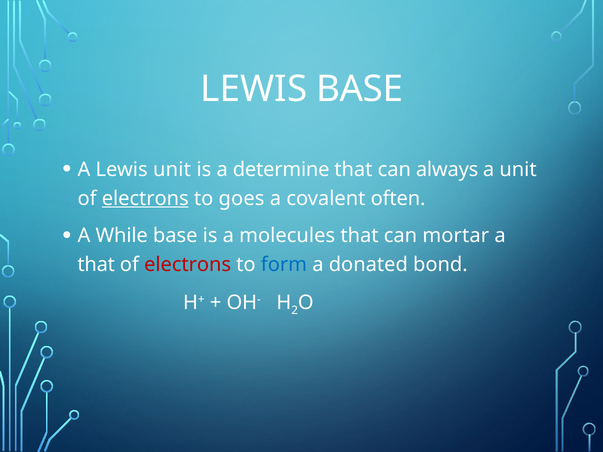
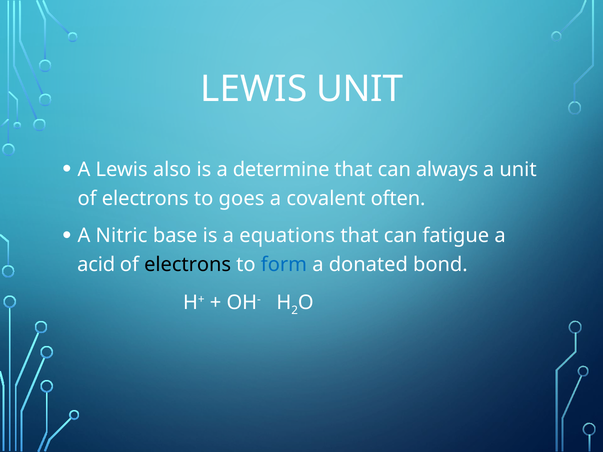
LEWIS BASE: BASE -> UNIT (360, 89)
Lewis unit: unit -> also (172, 170)
electrons underline: present -> none (145, 199)
While: While -> Nitric (122, 236)
molecules: molecules -> equations (287, 236)
mortar: mortar -> fatigue (456, 236)
that: that -> acid (96, 265)
electrons colour: red -> black (188, 265)
